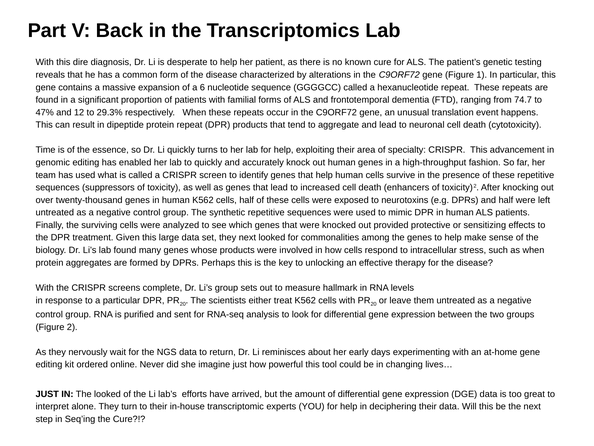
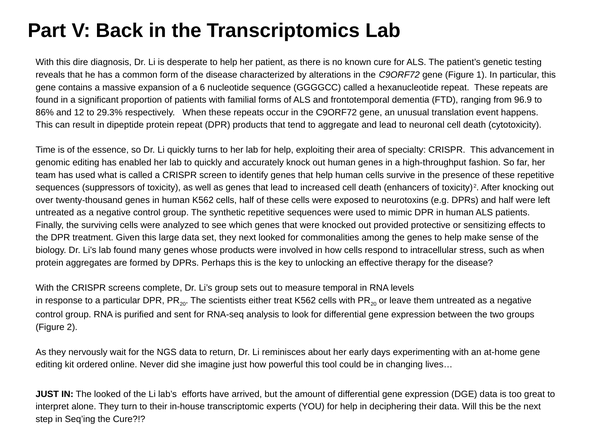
74.7: 74.7 -> 96.9 (523, 100)
47%: 47% -> 86% (45, 112)
hallmark: hallmark -> temporal (340, 287)
